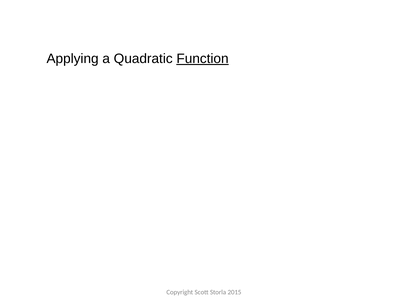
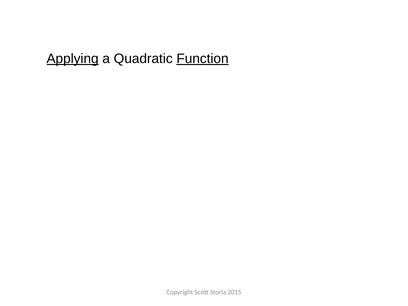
Applying underline: none -> present (73, 59)
